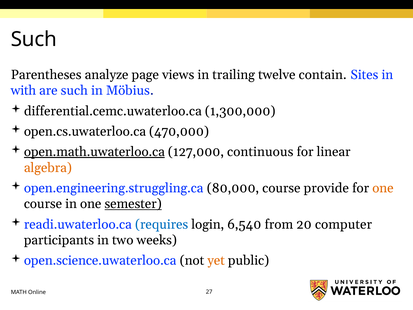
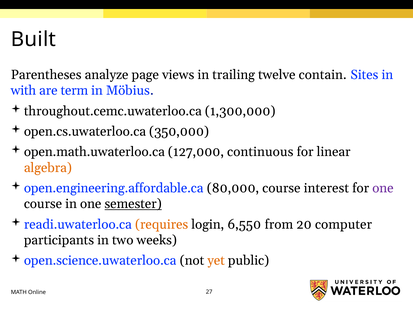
Such: Such -> Built (34, 39)
are such: such -> term (74, 91)
differential.cemc.uwaterloo.ca: differential.cemc.uwaterloo.ca -> throughout.cemc.uwaterloo.ca (113, 111)
470,000: 470,000 -> 350,000 (179, 131)
open.math.uwaterloo.ca underline: present -> none (94, 152)
open.engineering.struggling.ca: open.engineering.struggling.ca -> open.engineering.affordable.ca (114, 188)
provide: provide -> interest (326, 188)
one colour: orange -> purple (383, 188)
requires colour: blue -> orange (162, 224)
6,540: 6,540 -> 6,550 (244, 224)
